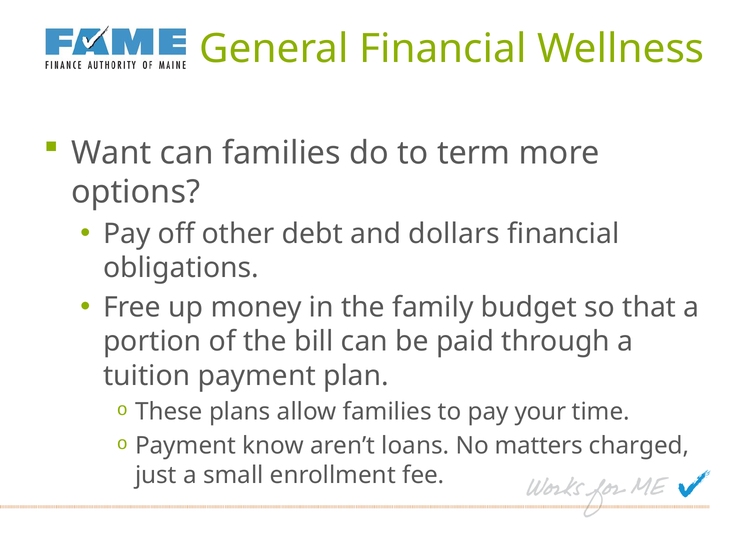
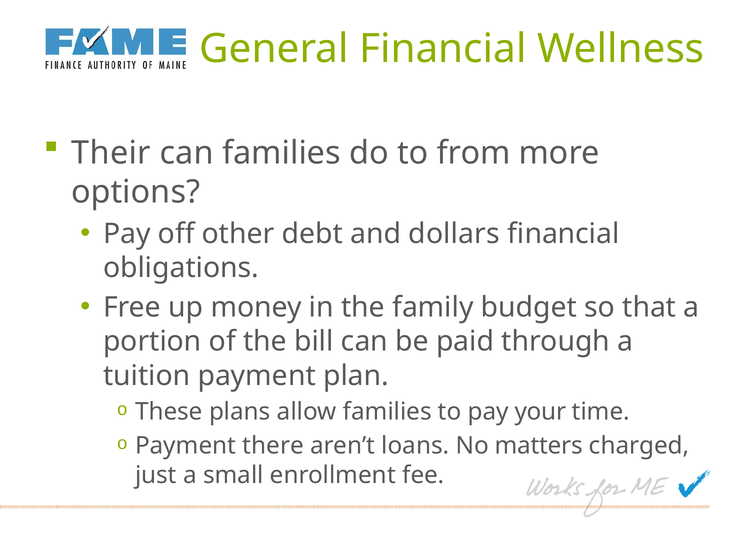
Want: Want -> Their (111, 153)
term: term -> from (474, 153)
know: know -> there (273, 446)
